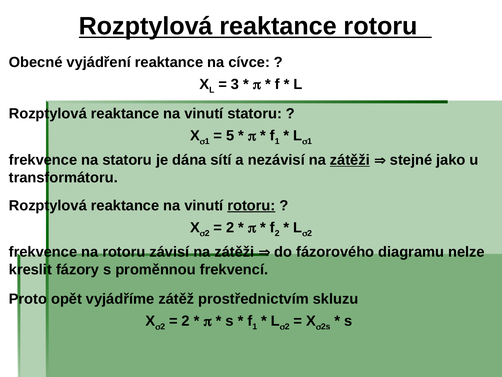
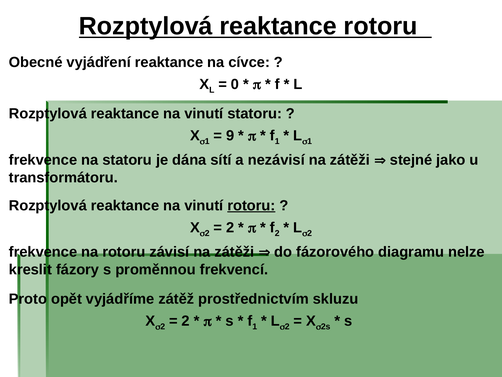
3: 3 -> 0 (235, 84)
5: 5 -> 9 (230, 135)
zátěži underline: present -> none (350, 160)
